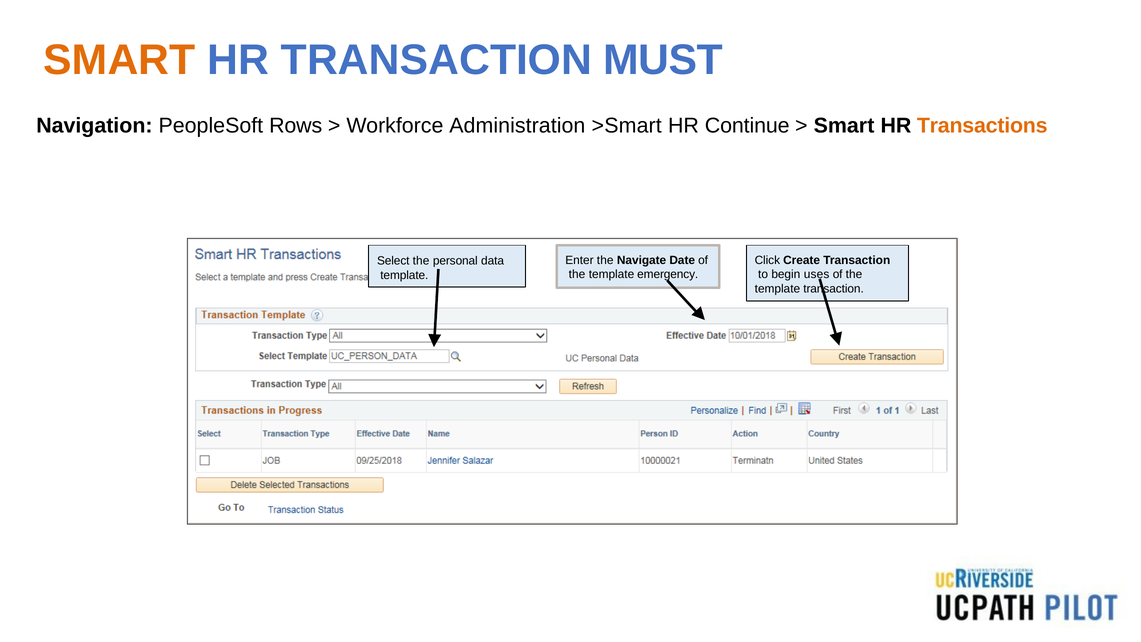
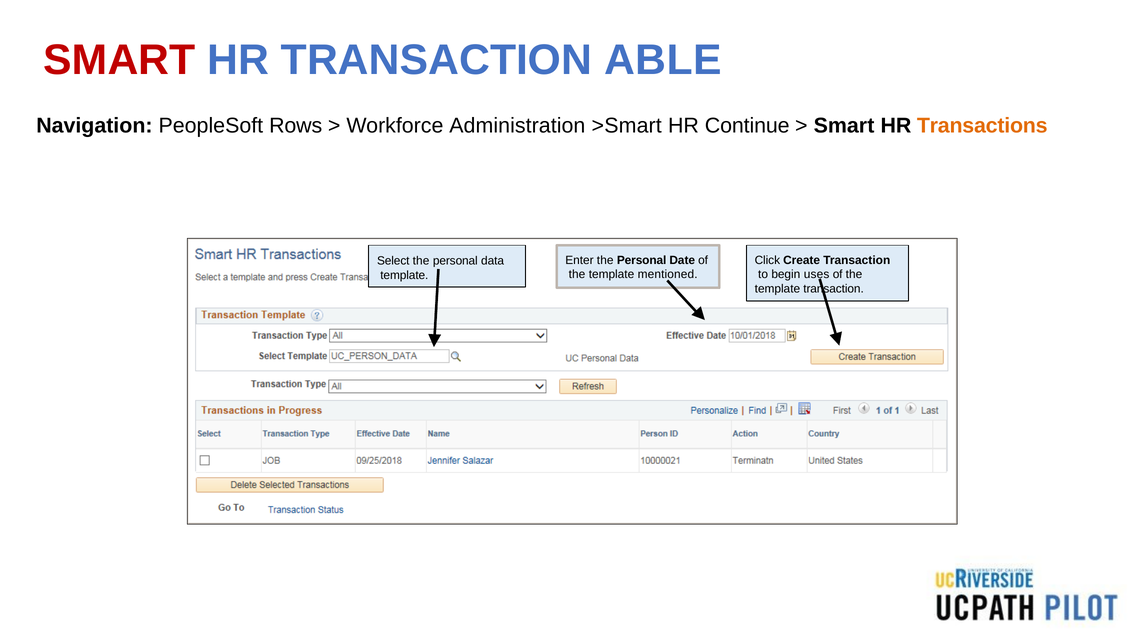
SMART colour: orange -> red (119, 60)
MUST: MUST -> ABLE (663, 60)
Enter the Navigate: Navigate -> Personal (642, 260)
emergency: emergency -> mentioned (668, 274)
